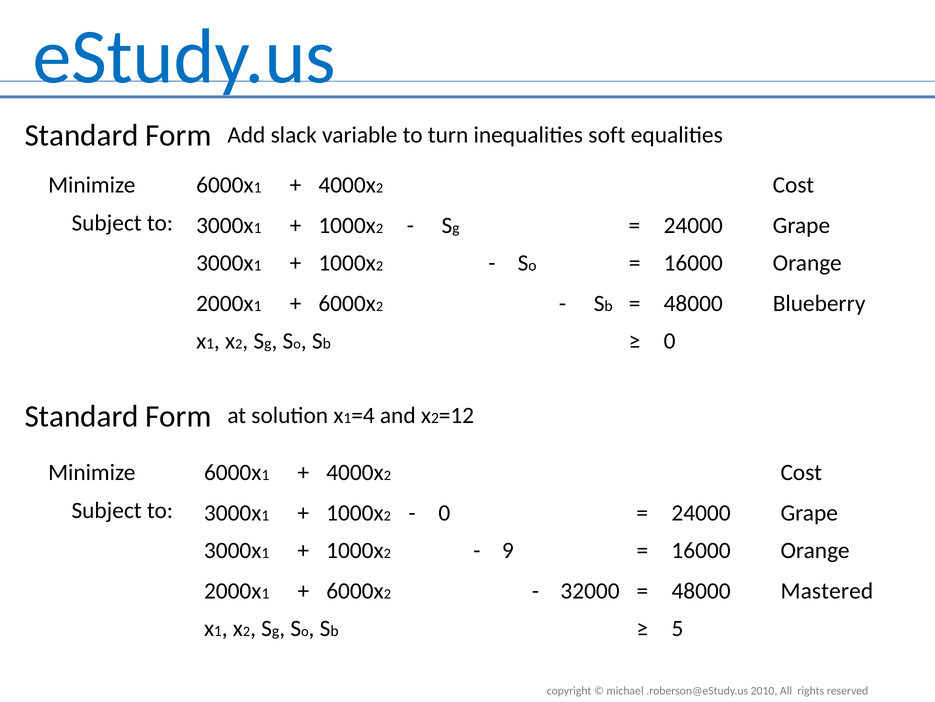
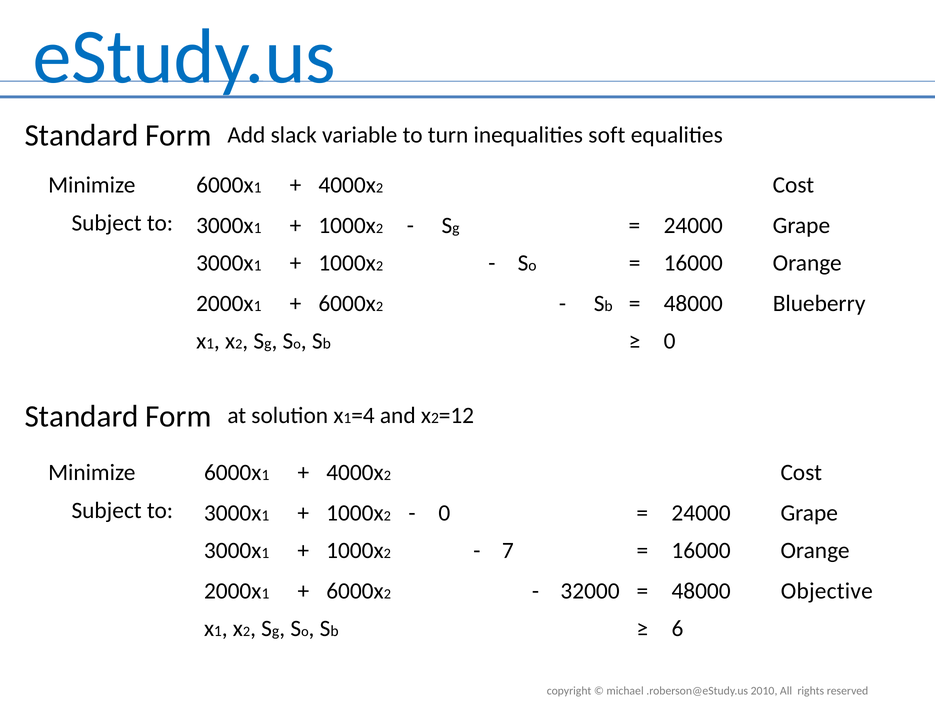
9: 9 -> 7 (508, 550)
Mastered: Mastered -> Objective (827, 590)
5: 5 -> 6 (677, 628)
